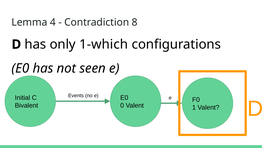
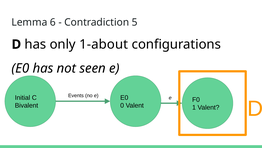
4: 4 -> 6 (53, 22)
8: 8 -> 5 (135, 22)
1-which: 1-which -> 1-about (104, 44)
